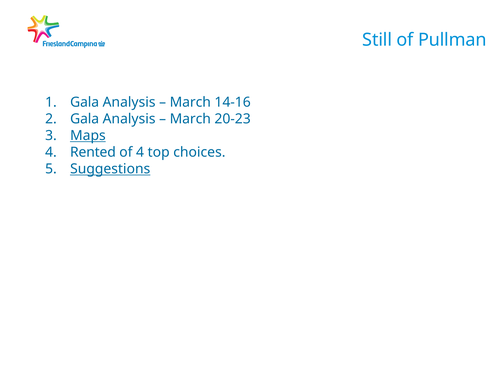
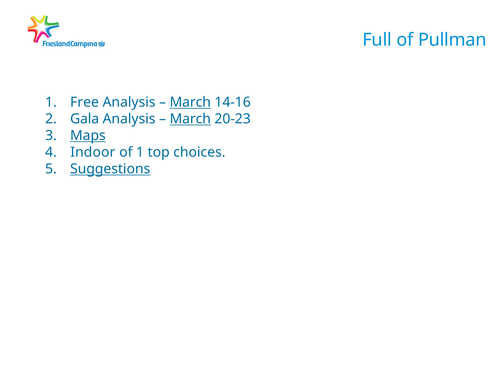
Still: Still -> Full (377, 40)
Gala: Gala -> Free (85, 102)
March underline: none -> present (190, 102)
March underline: none -> present (190, 119)
Rented: Rented -> Indoor (93, 152)
of 4: 4 -> 1 (140, 152)
